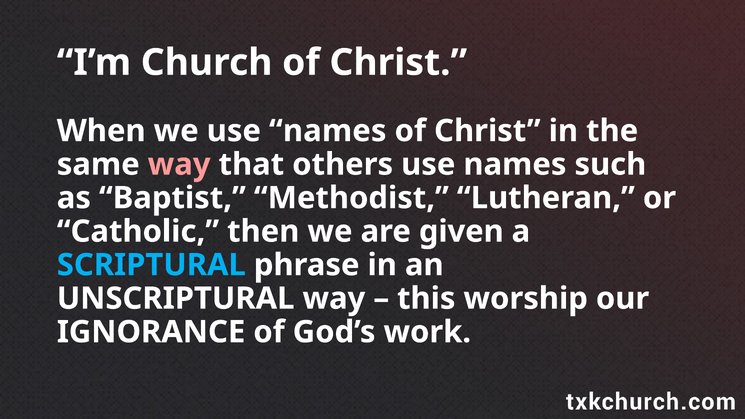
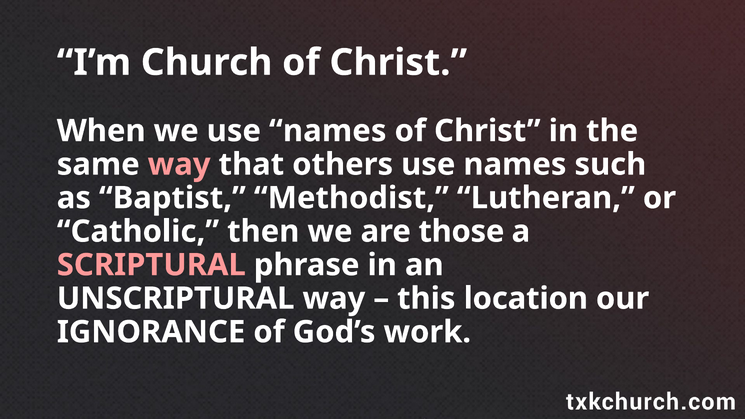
given: given -> those (461, 231)
SCRIPTURAL colour: light blue -> pink (151, 265)
worship: worship -> location (526, 299)
